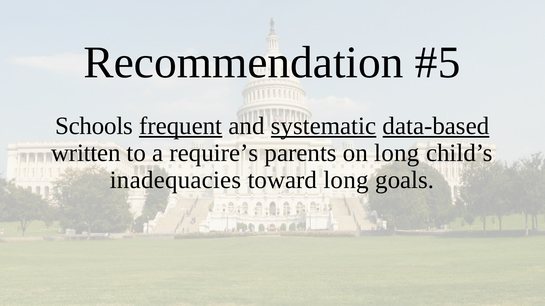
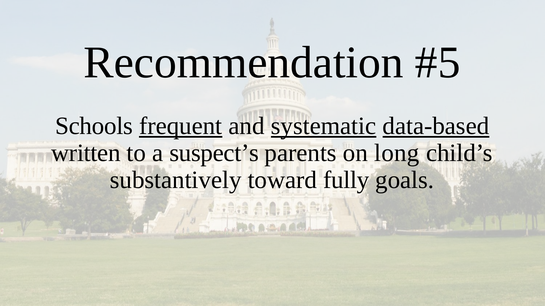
require’s: require’s -> suspect’s (214, 153)
inadequacies: inadequacies -> substantively (176, 180)
toward long: long -> fully (346, 180)
